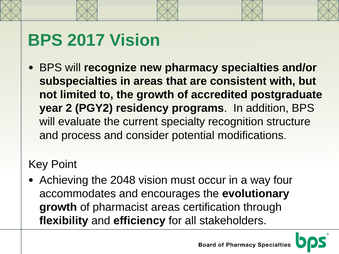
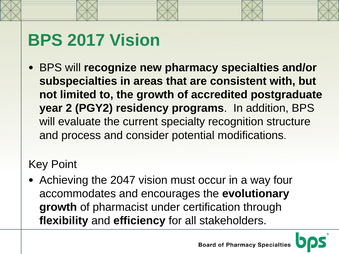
2048: 2048 -> 2047 (123, 180)
pharmacist areas: areas -> under (166, 207)
